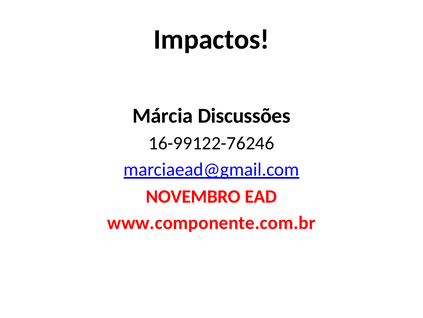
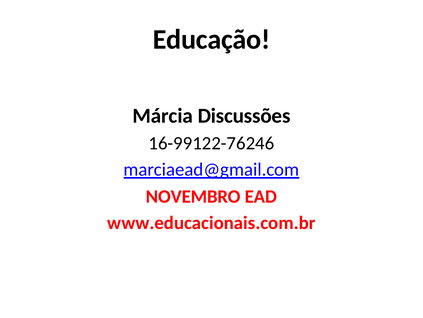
Impactos: Impactos -> Educação (212, 39)
www.componente.com.br: www.componente.com.br -> www.educacionais.com.br (211, 222)
